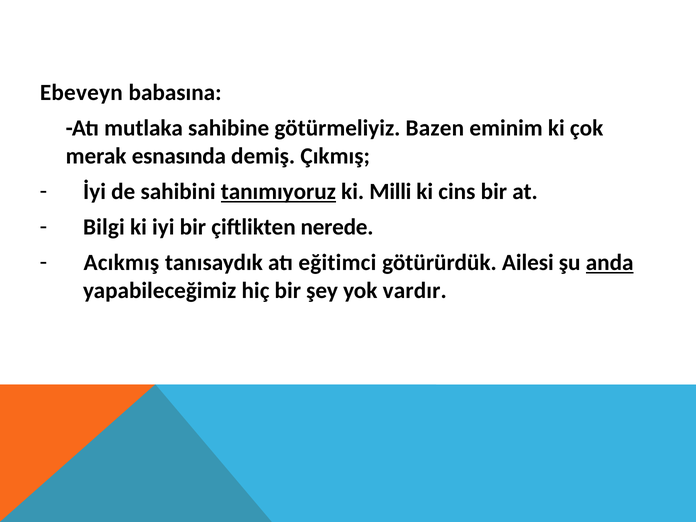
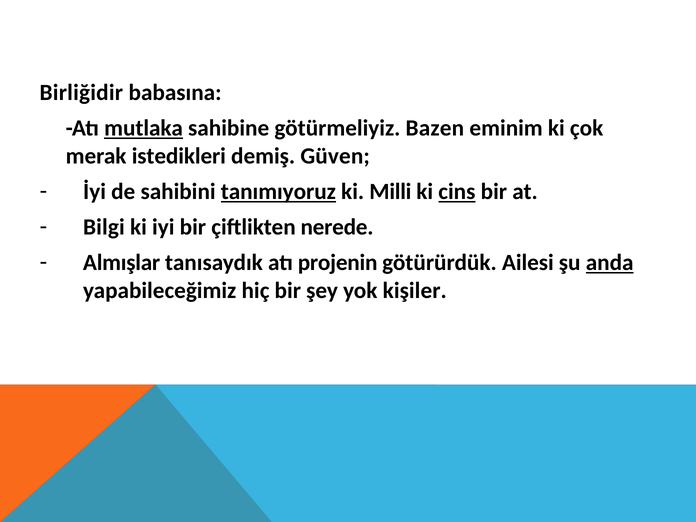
Ebeveyn: Ebeveyn -> Birliğidir (81, 93)
mutlaka underline: none -> present (144, 128)
esnasında: esnasında -> istedikleri (179, 156)
Çıkmış: Çıkmış -> Güven (335, 156)
cins underline: none -> present (457, 192)
Acıkmış: Acıkmış -> Almışlar (122, 263)
eğitimci: eğitimci -> projenin (338, 263)
vardır: vardır -> kişiler (415, 291)
